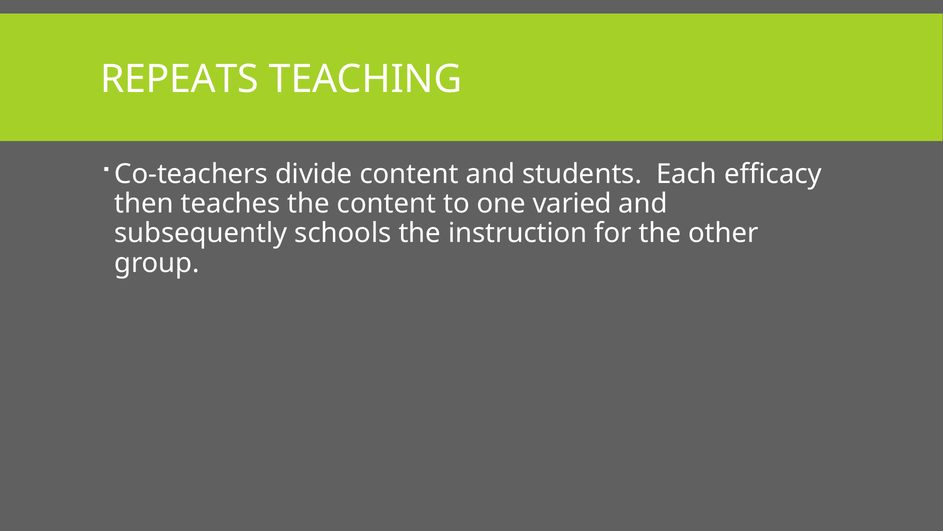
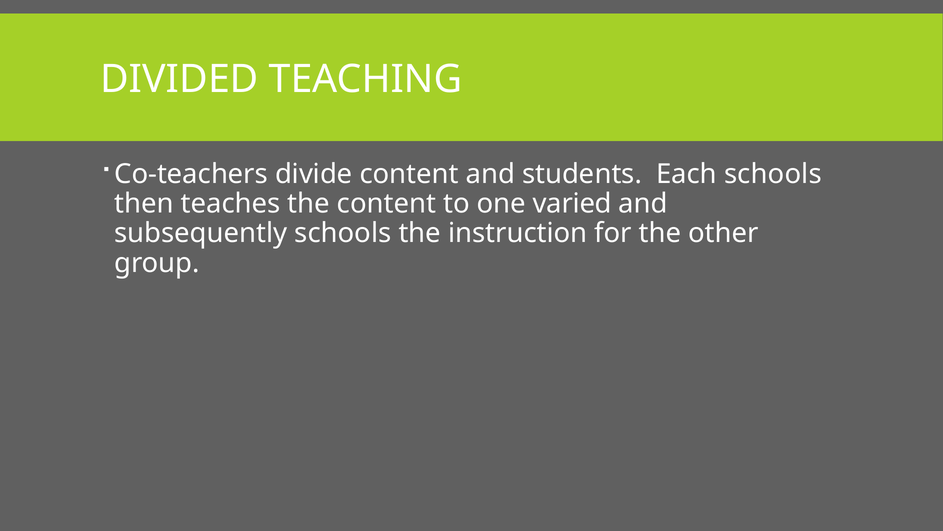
REPEATS: REPEATS -> DIVIDED (179, 79)
Each efficacy: efficacy -> schools (773, 174)
